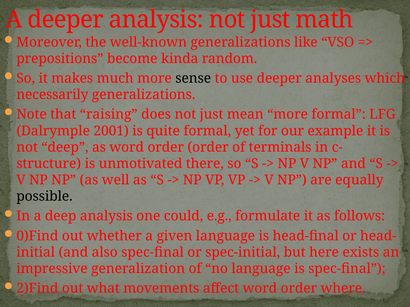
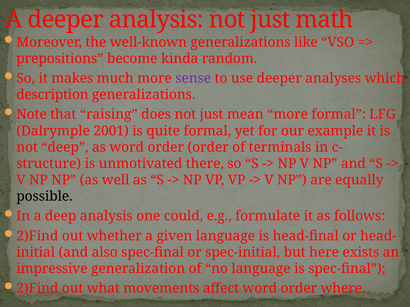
sense colour: black -> purple (193, 78)
necessarily: necessarily -> description (52, 95)
0)Find: 0)Find -> 2)Find (37, 236)
